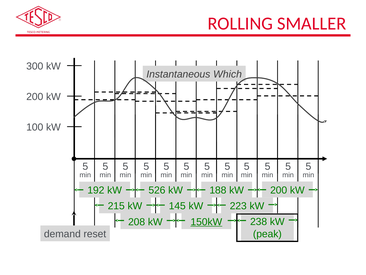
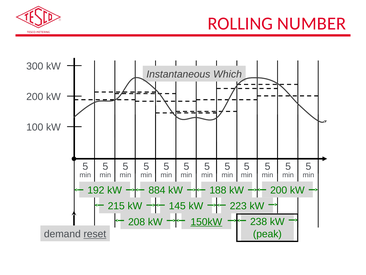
SMALLER: SMALLER -> NUMBER (312, 24)
526: 526 -> 884 (157, 190)
reset underline: none -> present (95, 234)
